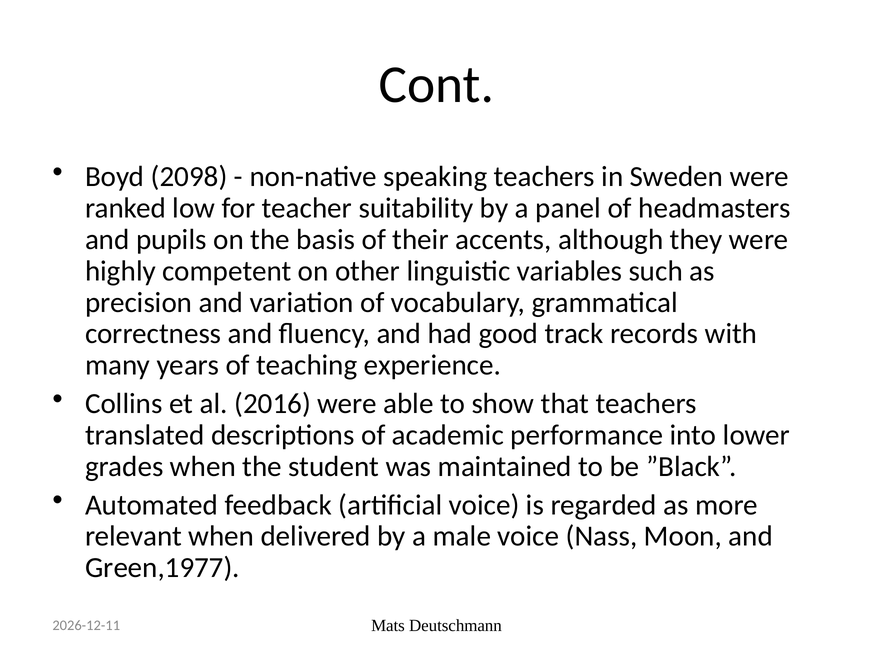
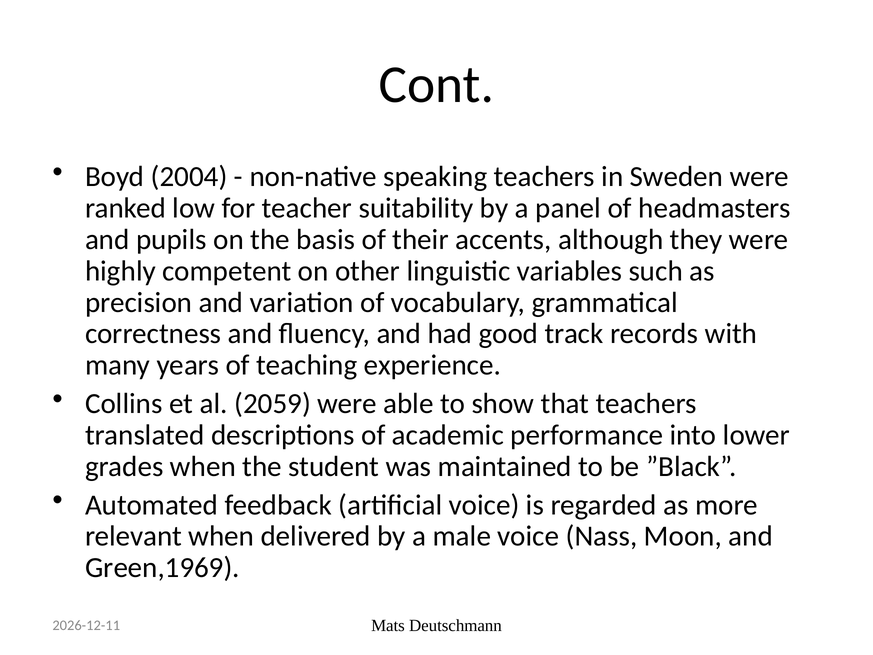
2098: 2098 -> 2004 (189, 177)
2016: 2016 -> 2059 (273, 404)
Green,1977: Green,1977 -> Green,1969 (162, 568)
